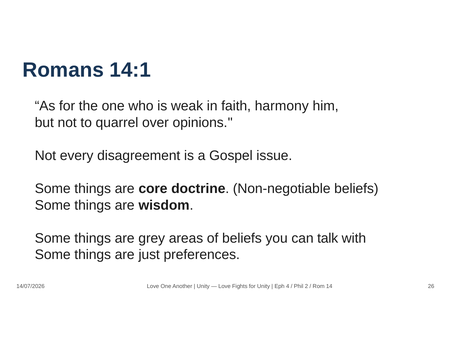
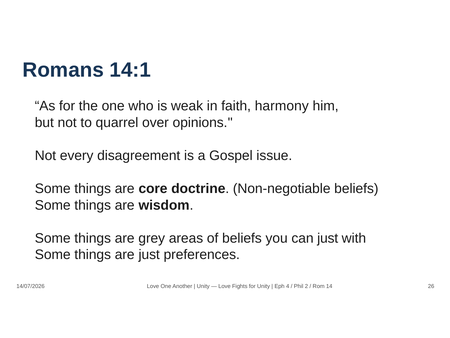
can talk: talk -> just (328, 238)
